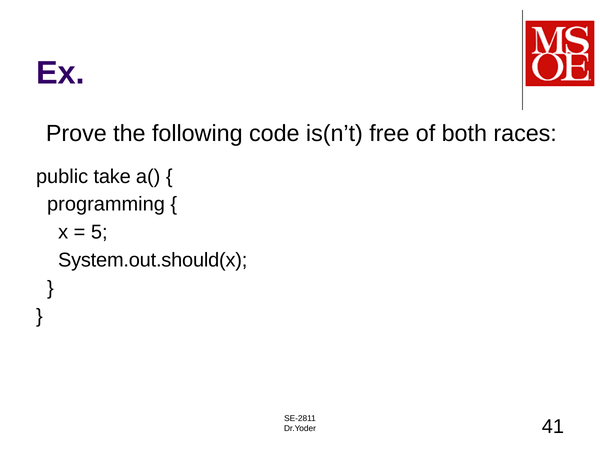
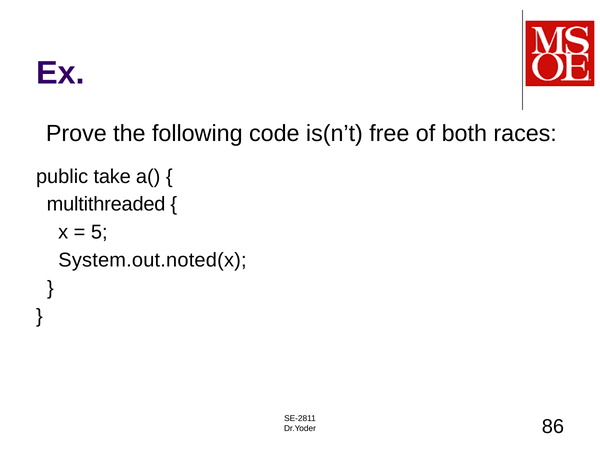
programming: programming -> multithreaded (106, 204)
System.out.should(x: System.out.should(x -> System.out.noted(x (152, 260)
41: 41 -> 86 (553, 426)
